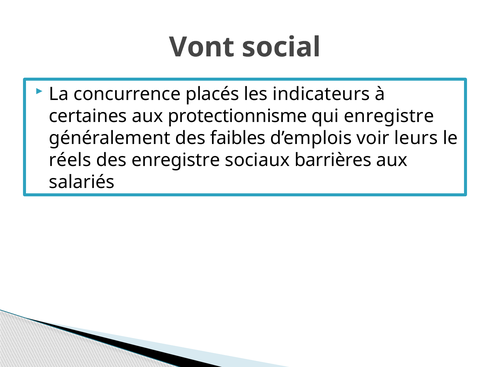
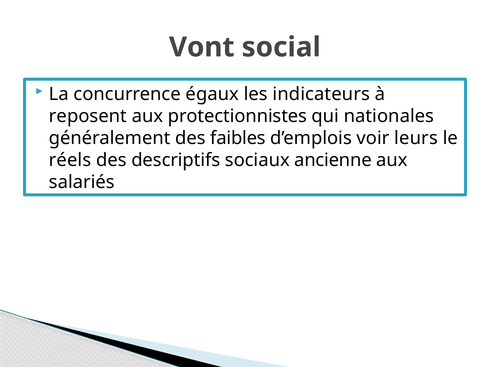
placés: placés -> égaux (212, 94)
certaines: certaines -> reposent (88, 116)
protectionnisme: protectionnisme -> protectionnistes (237, 116)
qui enregistre: enregistre -> nationales (389, 116)
des enregistre: enregistre -> descriptifs (176, 160)
barrières: barrières -> ancienne (333, 160)
